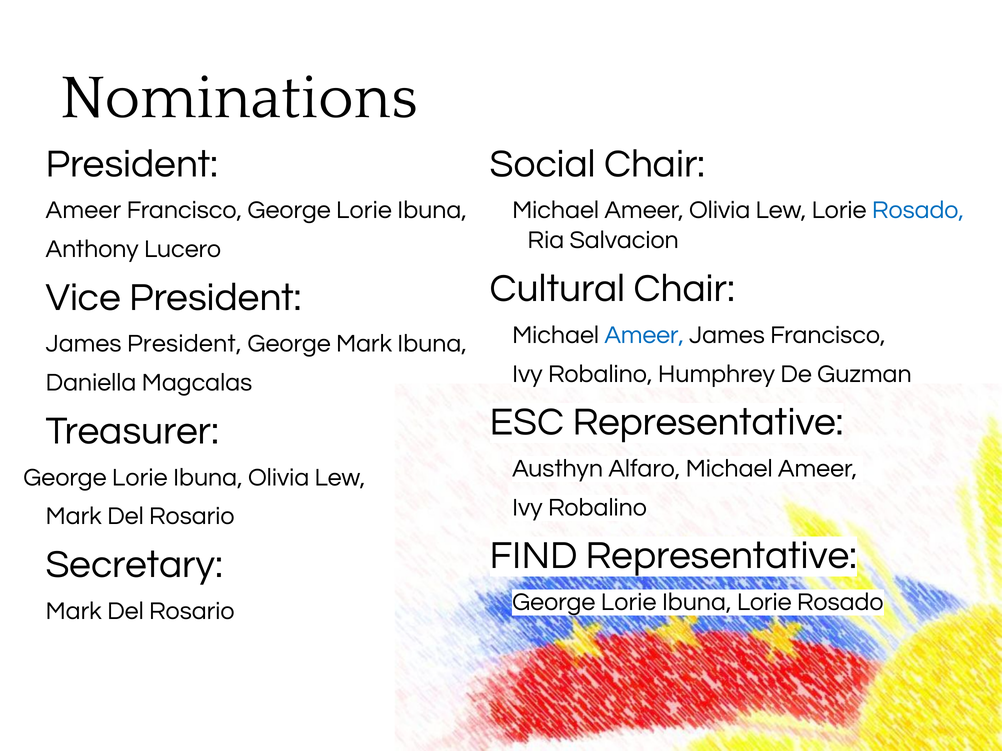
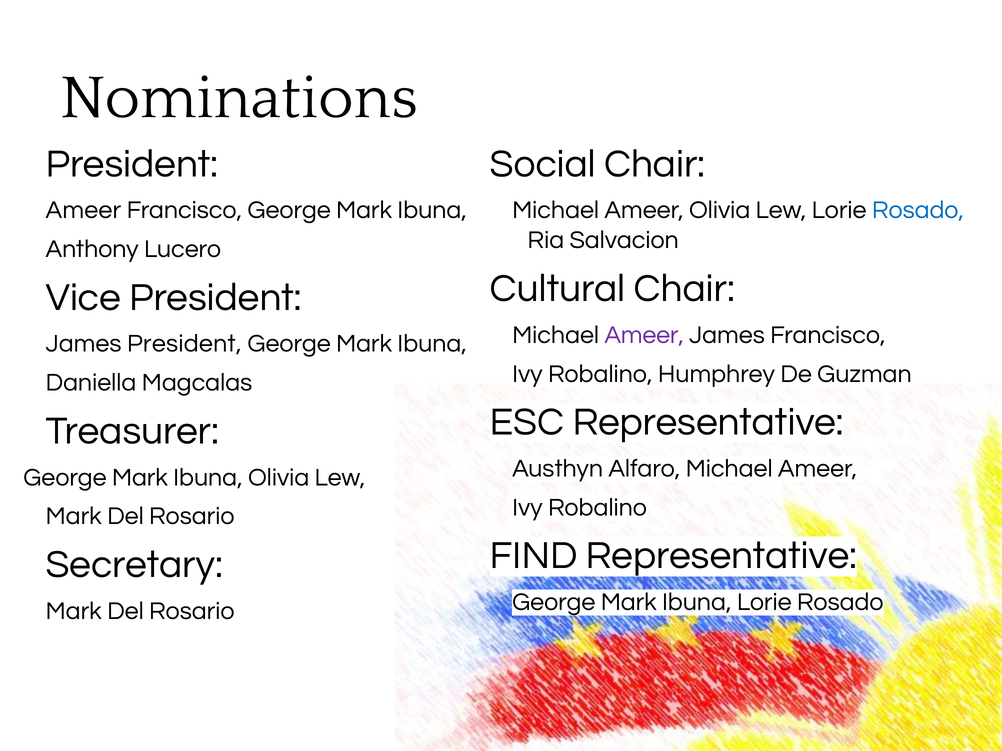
Francisco George Lorie: Lorie -> Mark (364, 210)
Ameer colour: blue -> purple (644, 335)
Lorie: Lorie -> Mark (140, 478)
Lorie: Lorie -> Mark (629, 602)
